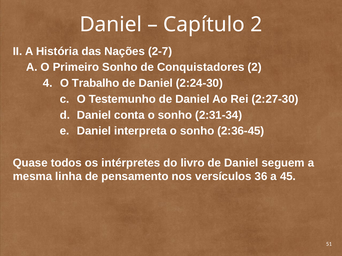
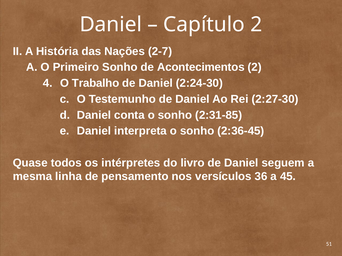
Conquistadores: Conquistadores -> Acontecimentos (201, 67)
2:31-34: 2:31-34 -> 2:31-85 (219, 115)
